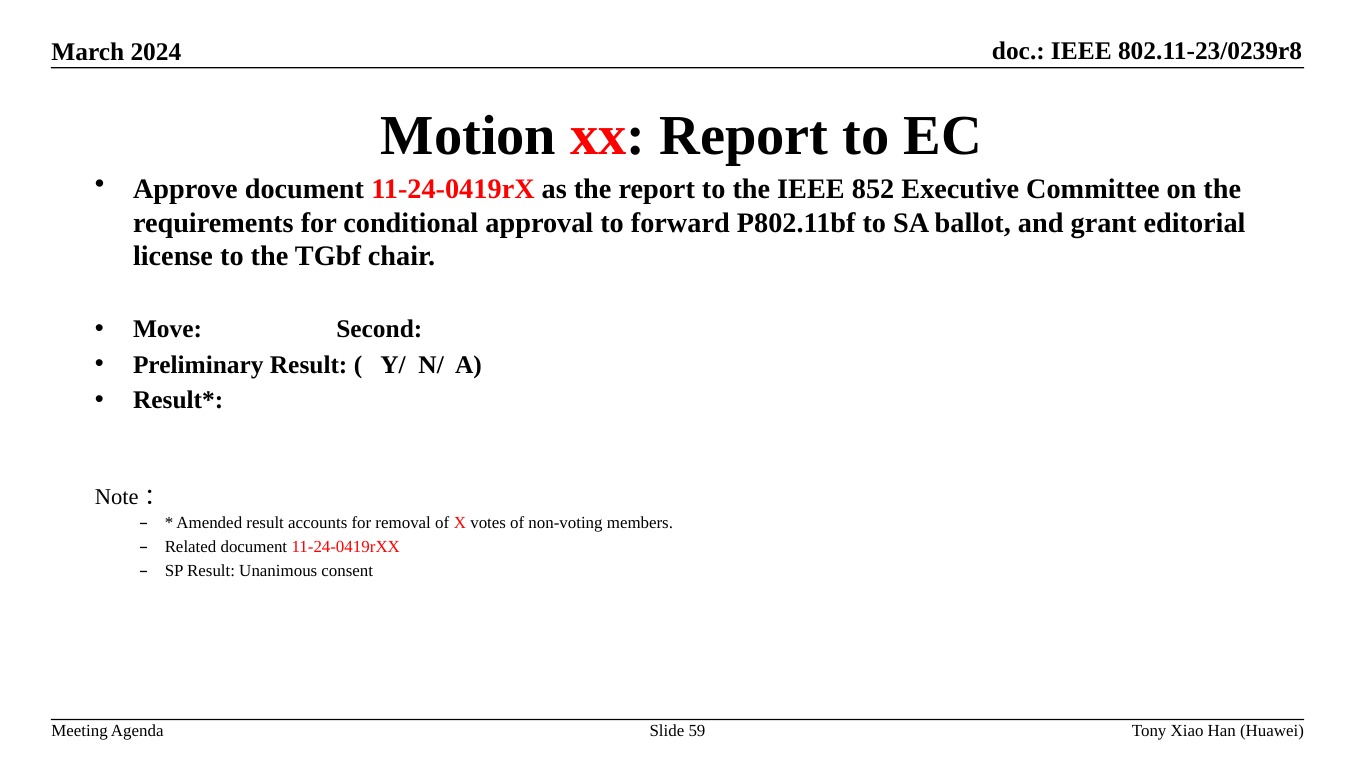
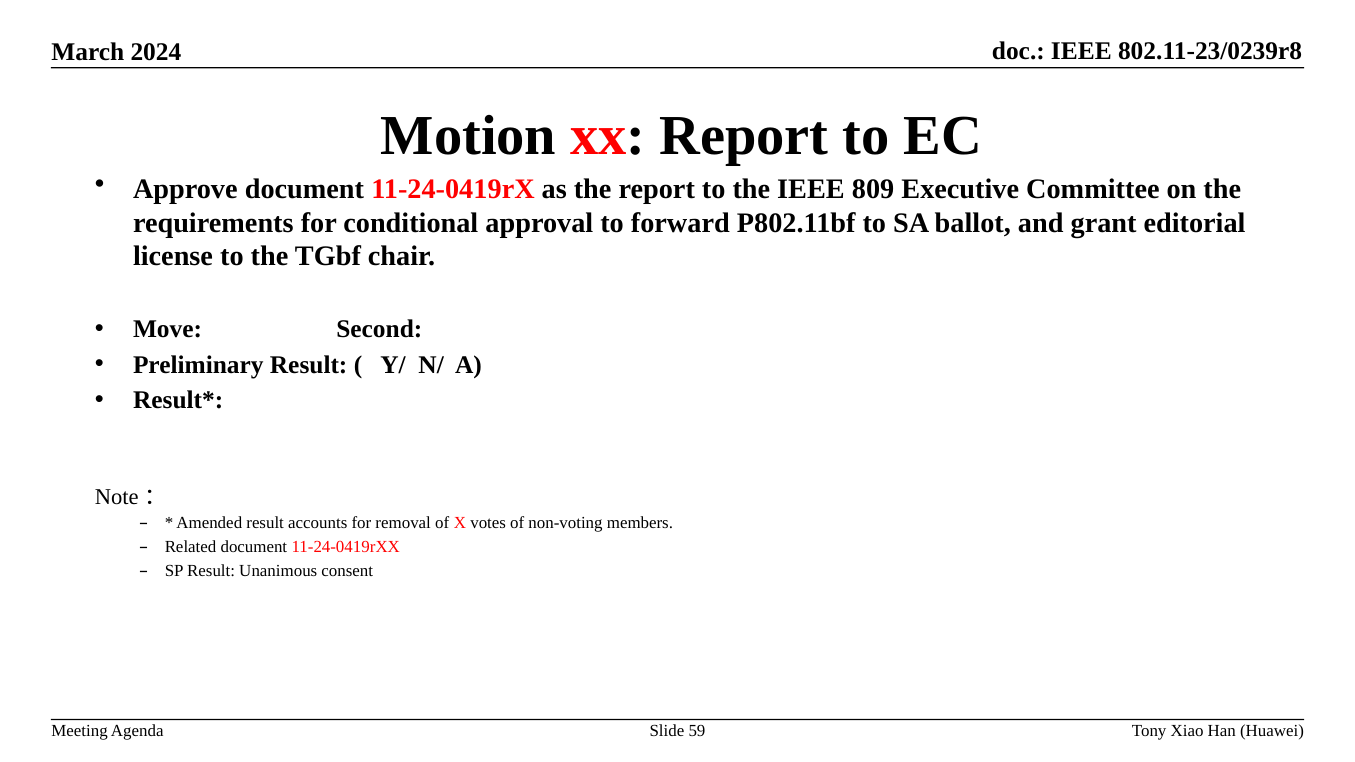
852: 852 -> 809 (873, 189)
